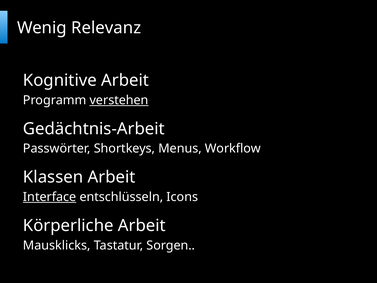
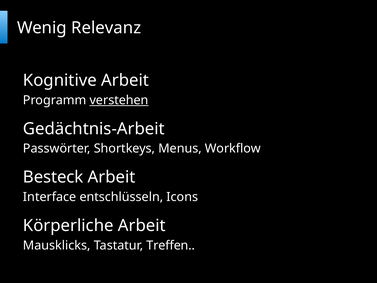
Klassen: Klassen -> Besteck (53, 177)
Interface underline: present -> none (50, 197)
Sorgen: Sorgen -> Treffen (171, 245)
